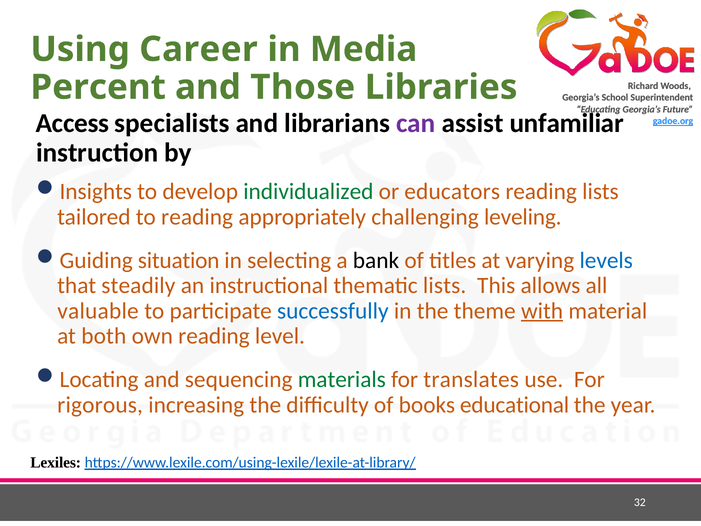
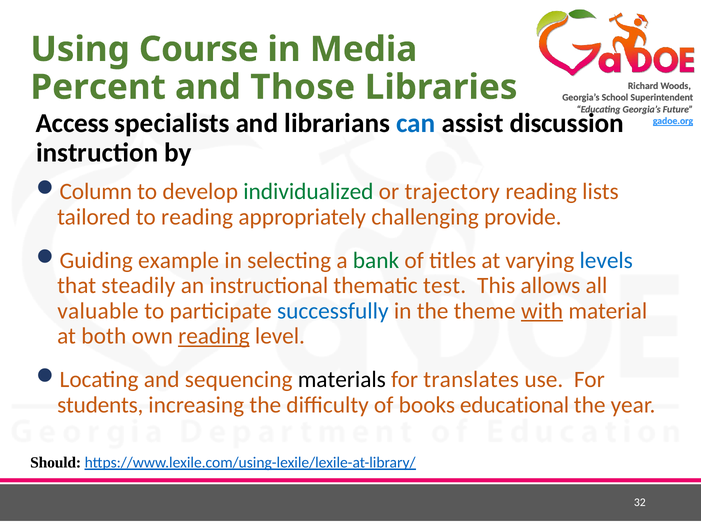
Career: Career -> Course (199, 49)
can colour: purple -> blue (416, 123)
unfamiliar: unfamiliar -> discussion (567, 123)
Insights: Insights -> Column (96, 192)
educators: educators -> trajectory (452, 192)
leveling: leveling -> provide (523, 217)
situation: situation -> example (179, 260)
bank colour: black -> green (376, 260)
thematic lists: lists -> test (445, 285)
reading underline: none -> present (214, 336)
materials colour: green -> black (342, 379)
rigorous: rigorous -> students (100, 405)
Lexiles: Lexiles -> Should (56, 462)
